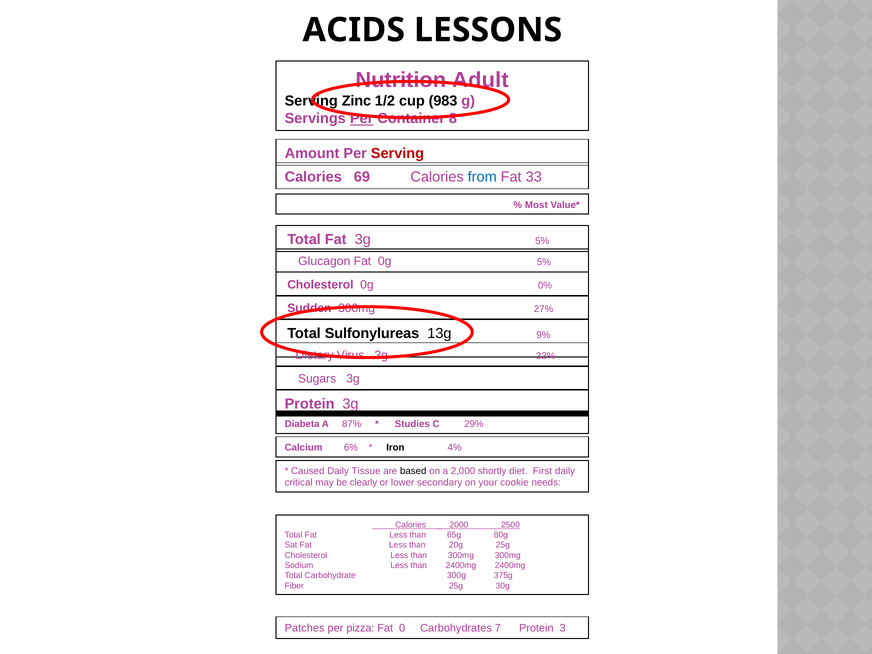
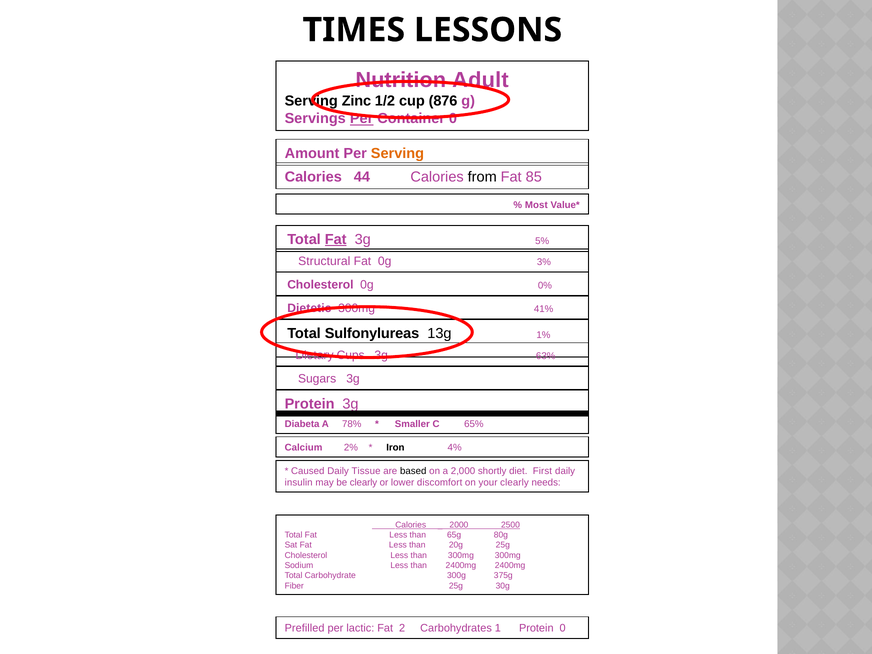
ACIDS: ACIDS -> TIMES (354, 30)
983: 983 -> 876 (443, 101)
Container 8: 8 -> 0 (453, 119)
Serving colour: red -> orange (397, 153)
69: 69 -> 44 (362, 177)
from colour: blue -> black (482, 177)
33: 33 -> 85 (534, 177)
Fat underline: none -> present (336, 239)
Glucagon: Glucagon -> Structural (324, 261)
0g 5%: 5% -> 3% (544, 262)
Sudden: Sudden -> Dietetic (309, 308)
27%: 27% -> 41% (544, 309)
9%: 9% -> 1% (543, 335)
Virus: Virus -> Cups (351, 355)
33%: 33% -> 63% (546, 356)
87%: 87% -> 78% (352, 424)
Studies: Studies -> Smaller (412, 424)
29%: 29% -> 65% (474, 424)
6%: 6% -> 2% (351, 447)
critical: critical -> insulin (299, 483)
secondary: secondary -> discomfort (440, 483)
your cookie: cookie -> clearly (514, 483)
Patches: Patches -> Prefilled (305, 628)
pizza: pizza -> lactic (360, 628)
0: 0 -> 2 (402, 628)
7: 7 -> 1 (498, 628)
Protein 3: 3 -> 0 (563, 628)
